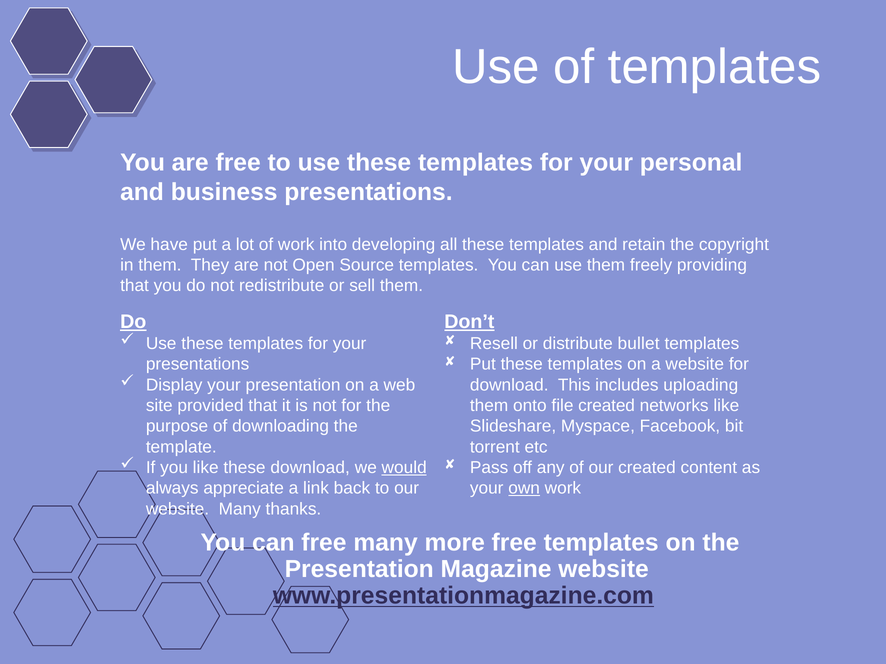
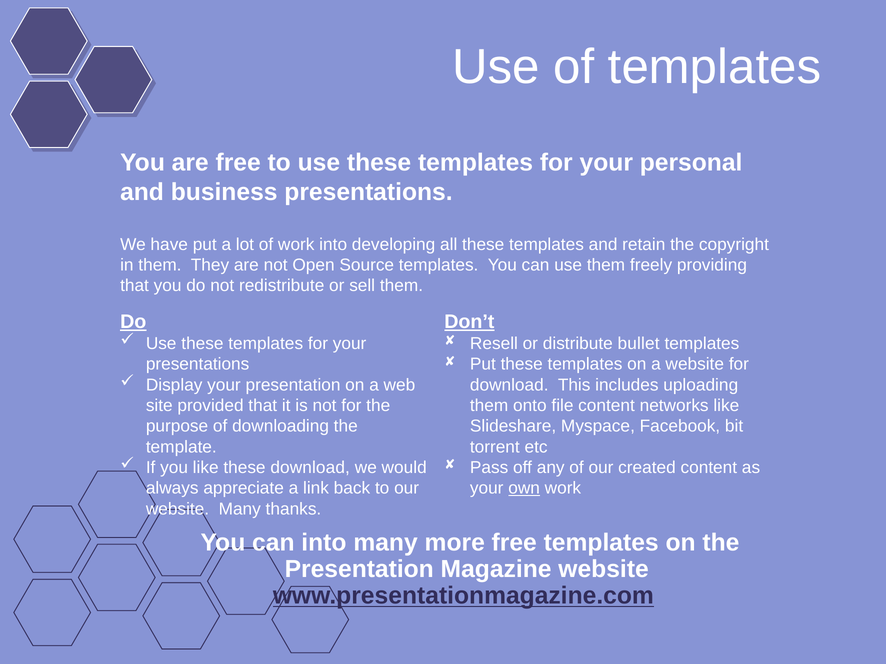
file created: created -> content (606, 406)
would underline: present -> none (404, 468)
can free: free -> into (324, 543)
